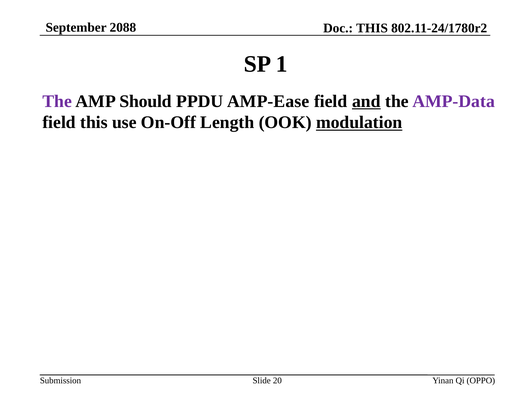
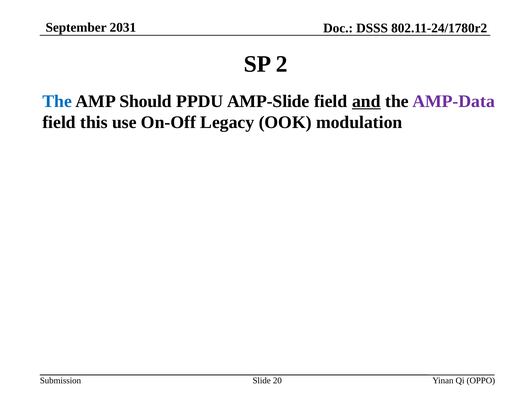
2088: 2088 -> 2031 (123, 27)
Doc THIS: THIS -> DSSS (372, 28)
1: 1 -> 2 (282, 64)
The colour: purple -> blue (57, 101)
AMP-Ease: AMP-Ease -> AMP-Slide (268, 101)
Length: Length -> Legacy (227, 123)
modulation underline: present -> none (359, 123)
